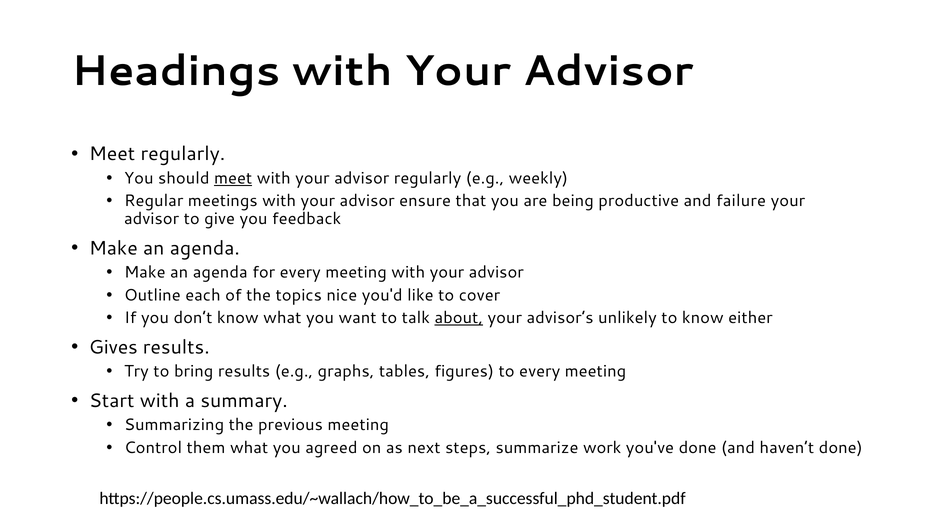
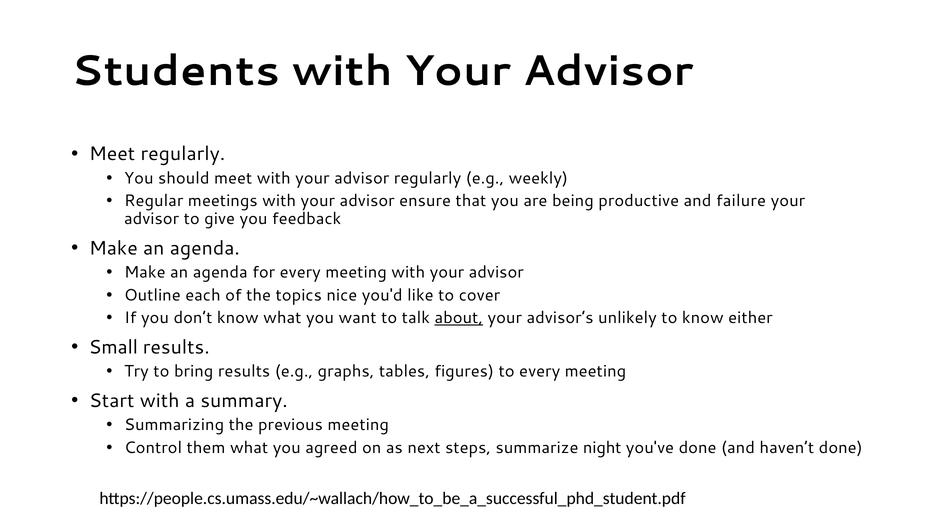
Headings: Headings -> Students (176, 71)
meet underline: present -> none (233, 178)
Gives: Gives -> Small (113, 347)
work: work -> night (602, 448)
